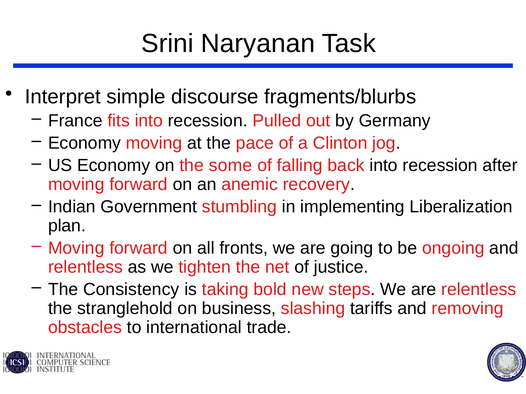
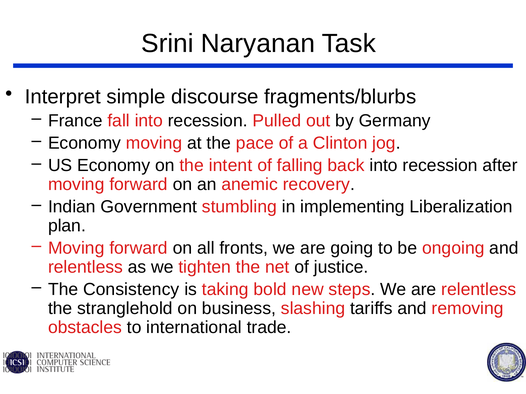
fits: fits -> fall (119, 121)
some: some -> intent (231, 166)
